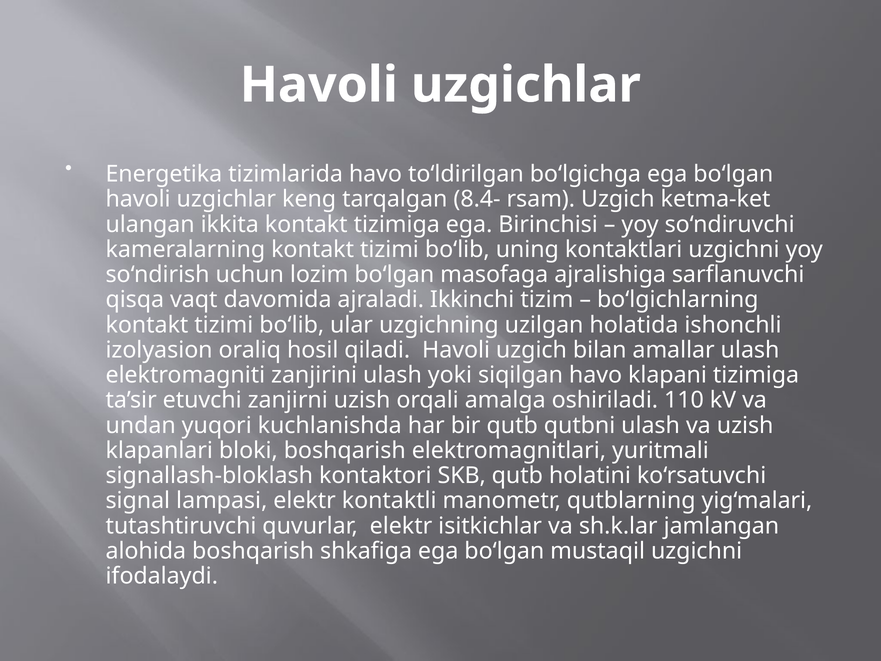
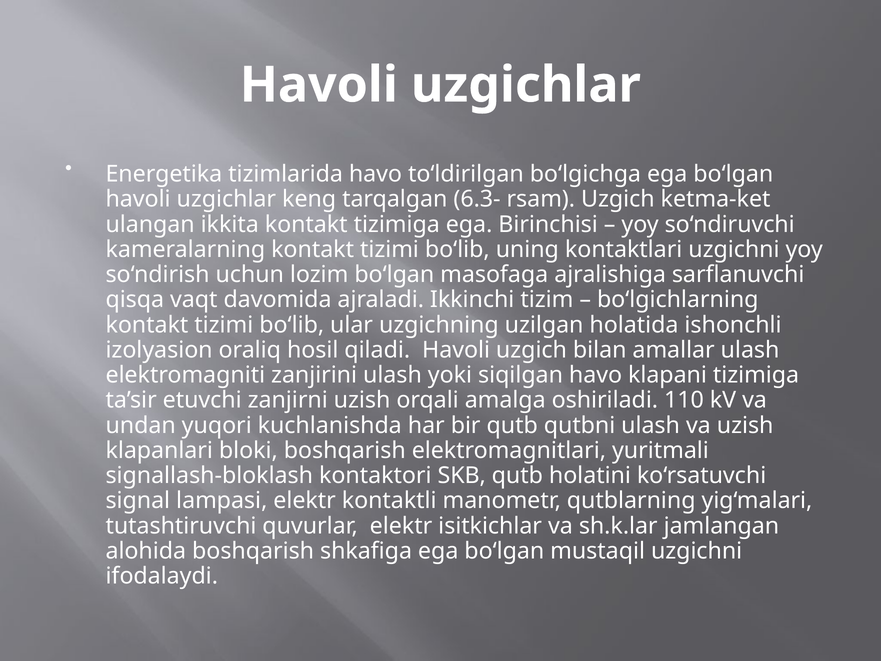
8.4-: 8.4- -> 6.3- (477, 199)
